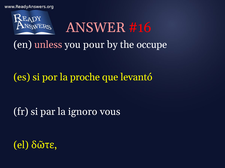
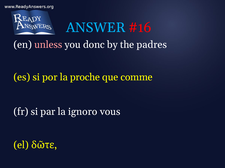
ANSWER colour: pink -> light blue (96, 28)
pour: pour -> donc (94, 45)
occupe: occupe -> padres (152, 45)
levantó: levantó -> comme (137, 77)
